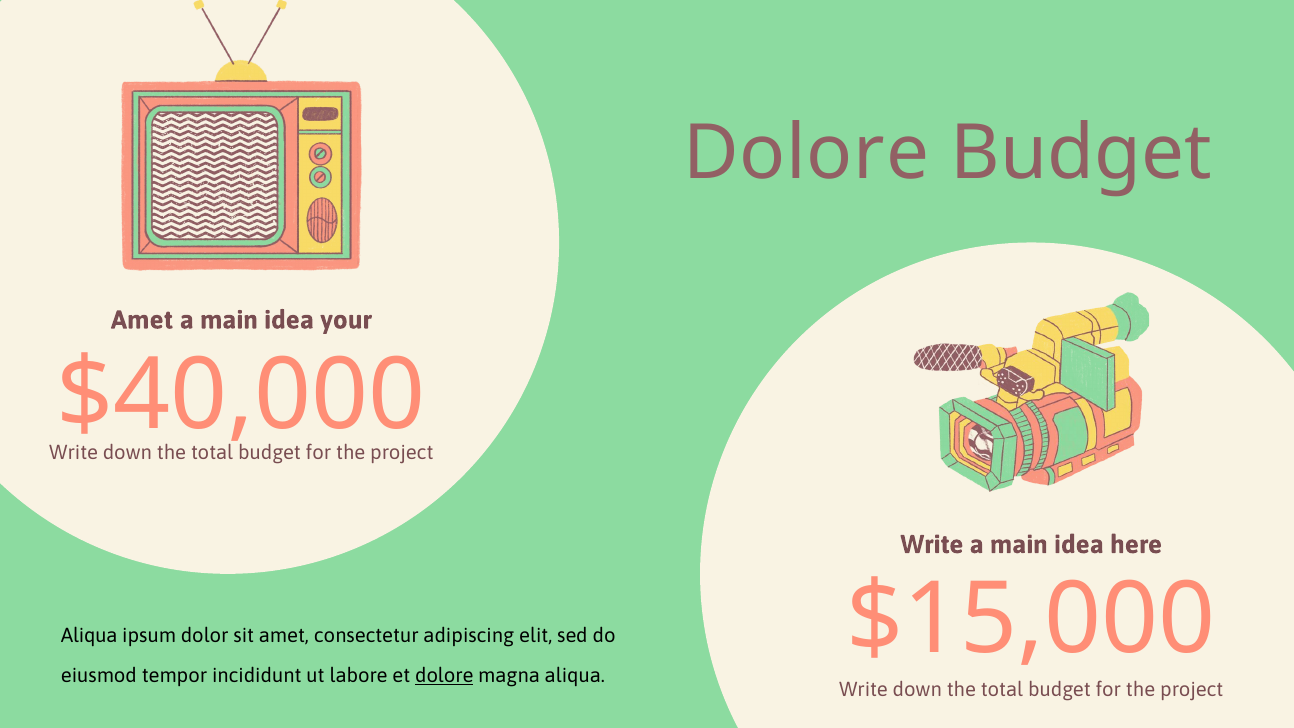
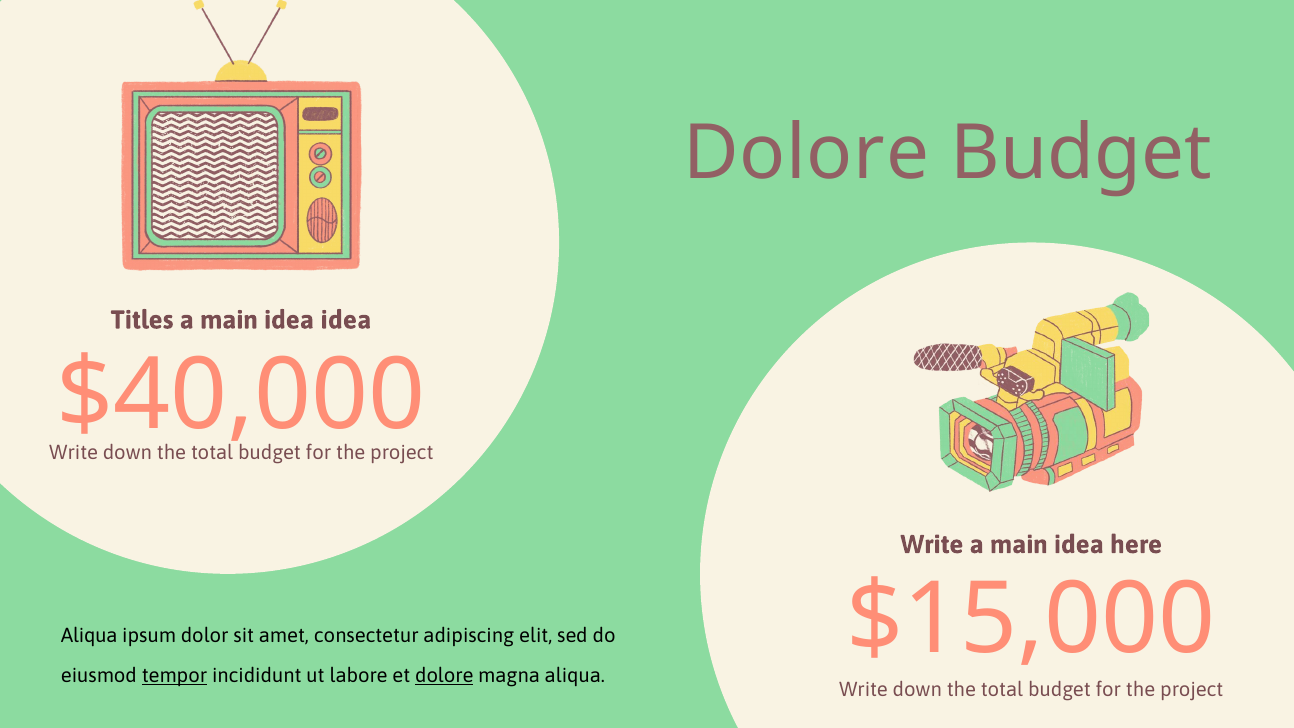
Amet: Amet -> Titles (142, 320)
idea your: your -> idea (346, 320)
tempor underline: none -> present (175, 676)
